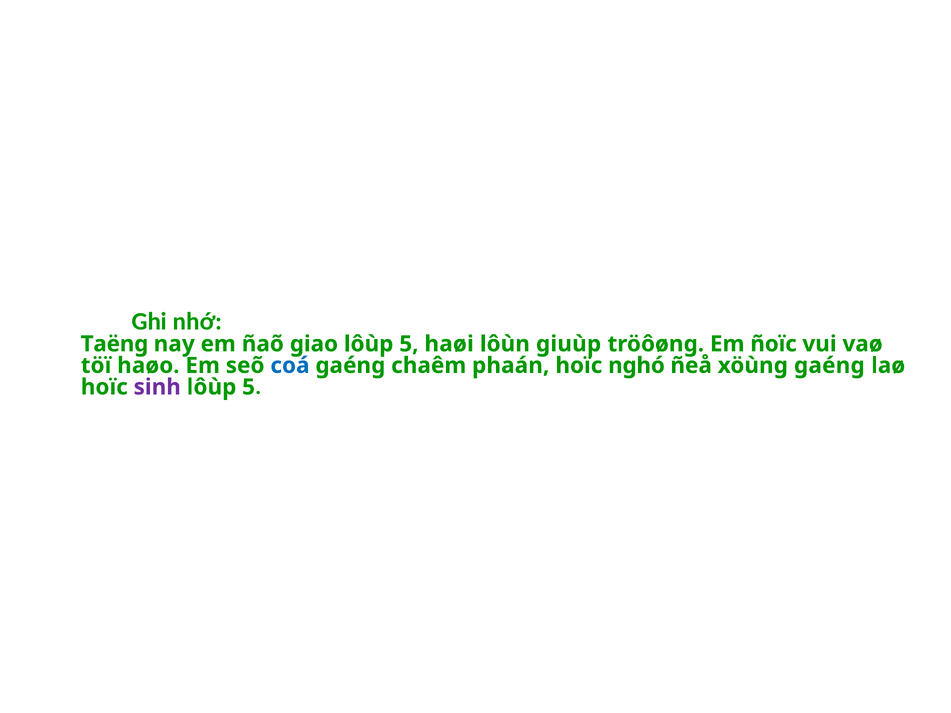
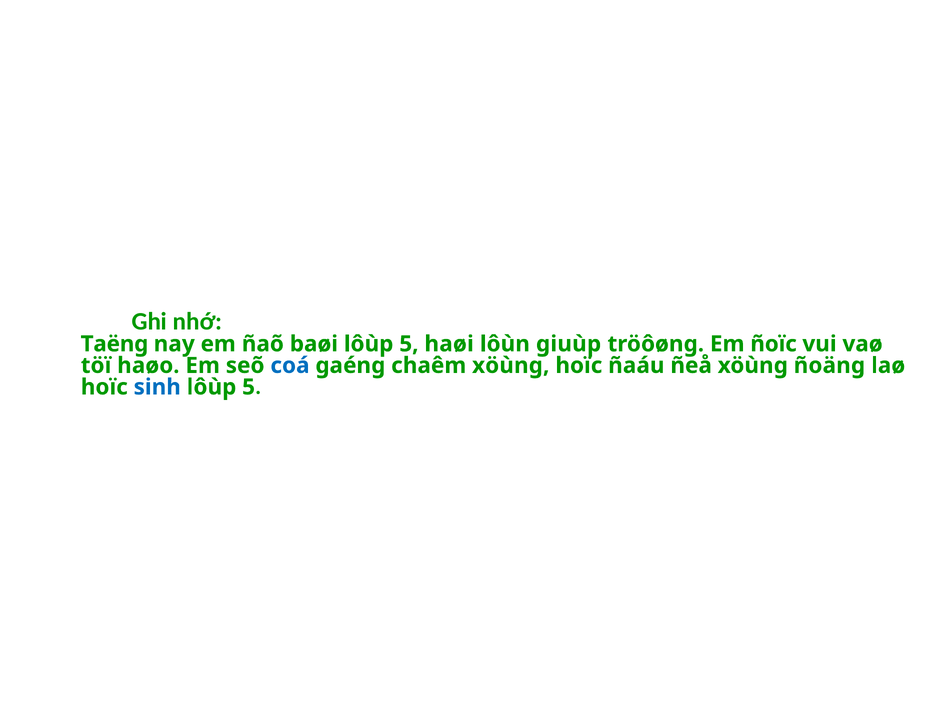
giao: giao -> baøi (314, 344)
chaêm phaán: phaán -> xöùng (511, 366)
nghó: nghó -> ñaáu (636, 366)
xöùng gaéng: gaéng -> ñoäng (829, 366)
sinh colour: purple -> blue (157, 387)
